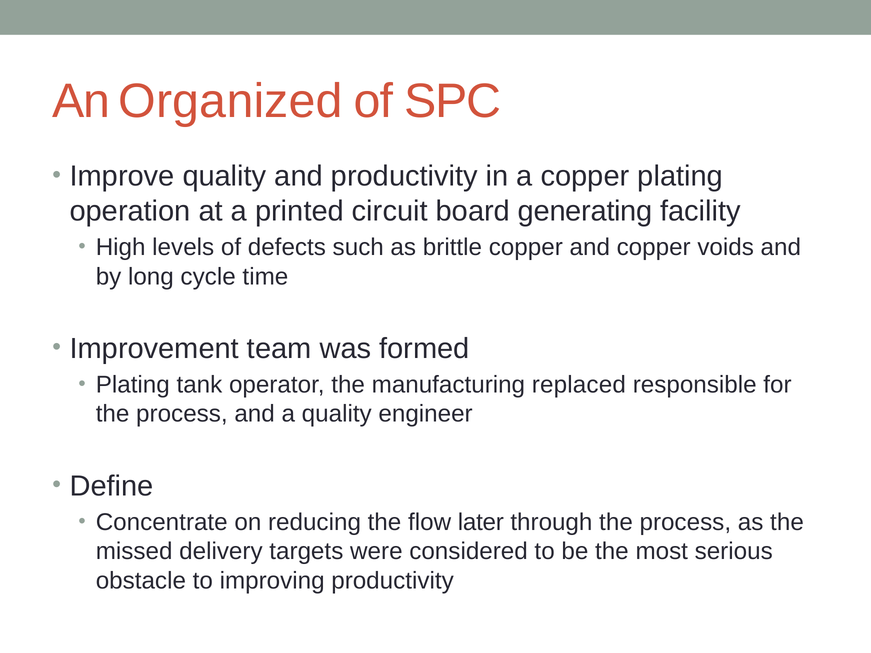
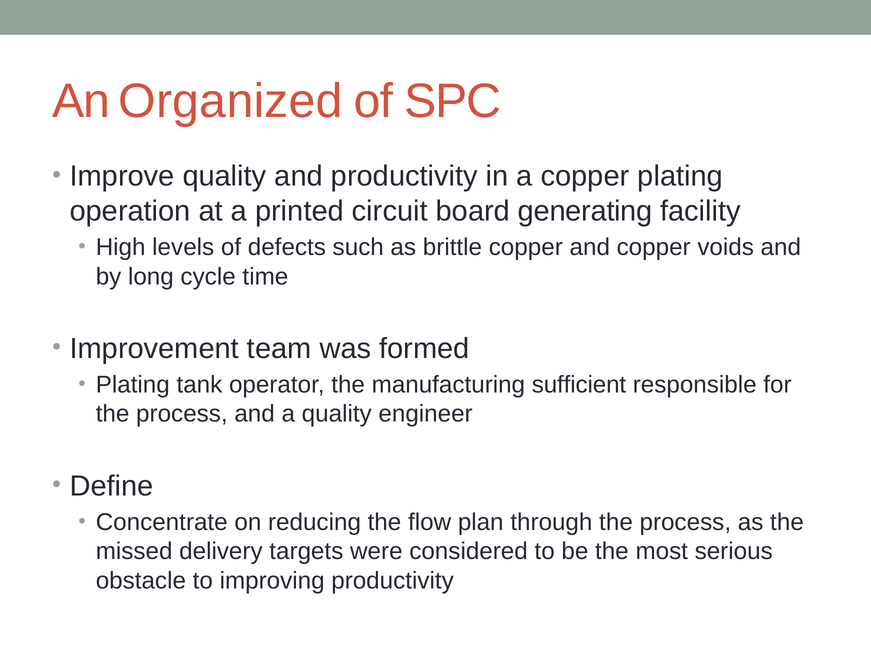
replaced: replaced -> sufficient (579, 385)
later: later -> plan (481, 523)
